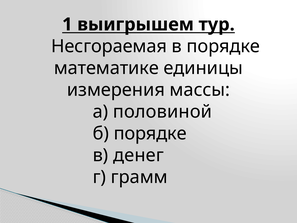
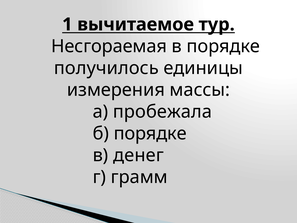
выигрышем: выигрышем -> вычитаемое (136, 24)
математике: математике -> получилось (106, 68)
половиной: половиной -> пробежала (162, 112)
